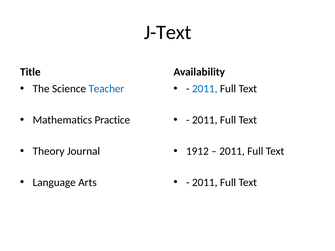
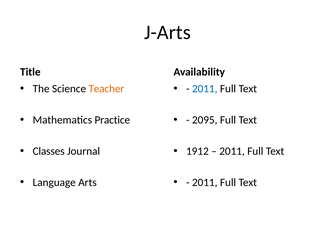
J-Text: J-Text -> J-Arts (167, 32)
Teacher colour: blue -> orange (106, 89)
2011: 2011 -> 2095 (205, 120)
Theory: Theory -> Classes (49, 151)
